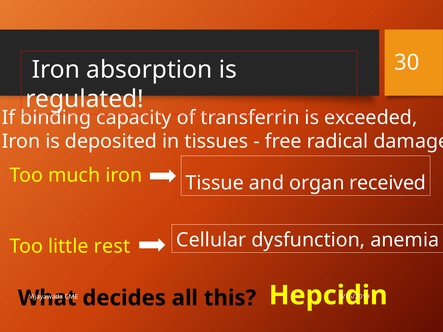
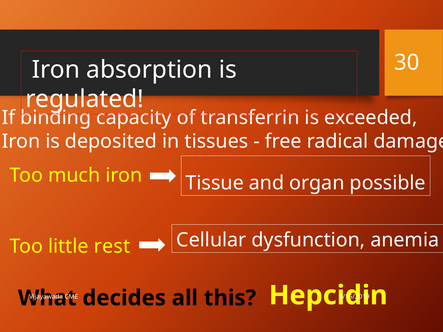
received: received -> possible (388, 183)
